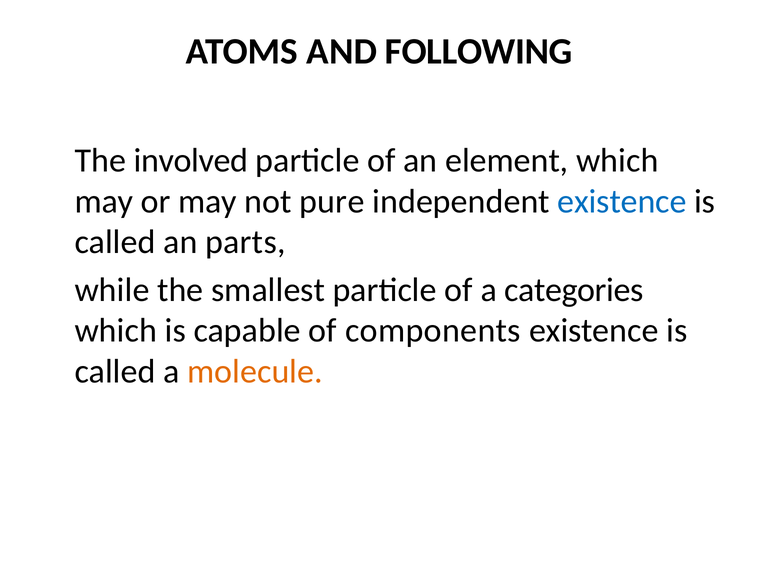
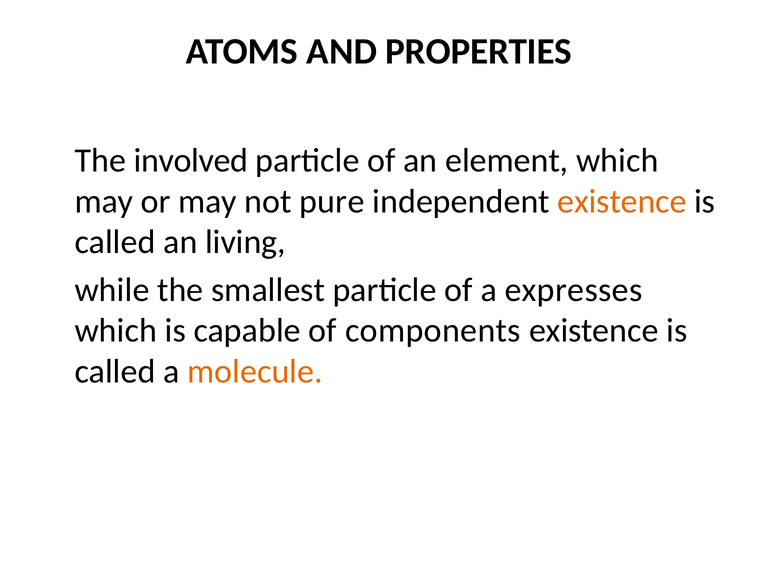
FOLLOWING: FOLLOWING -> PROPERTIES (479, 52)
existence colour: blue -> orange (622, 202)
parts: parts -> living (246, 242)
categories: categories -> expresses (574, 290)
